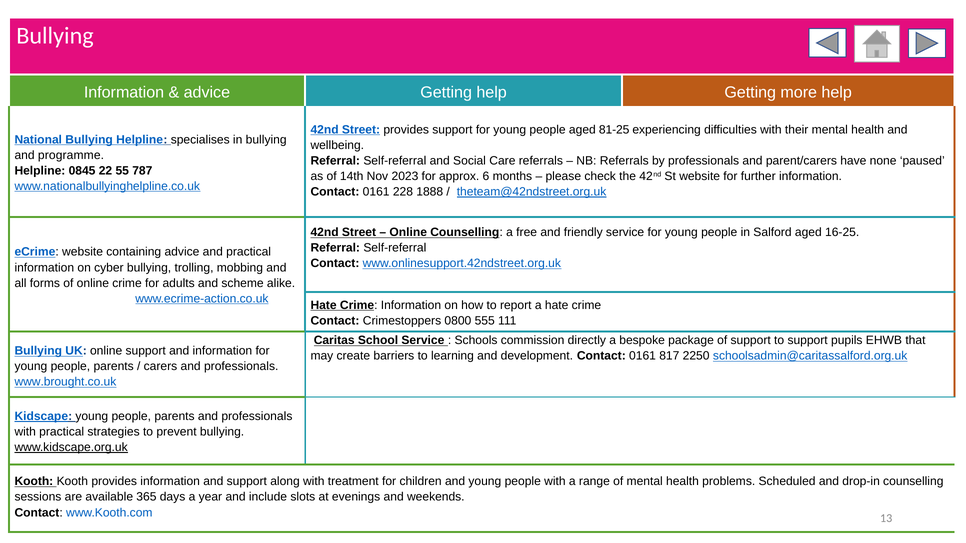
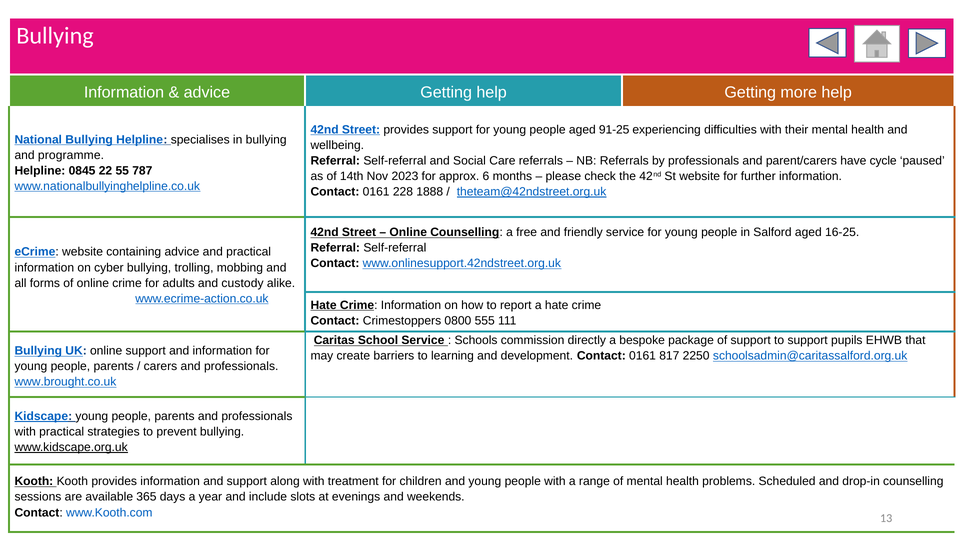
81-25: 81-25 -> 91-25 (614, 130)
none: none -> cycle (883, 161)
scheme: scheme -> custody (243, 283)
